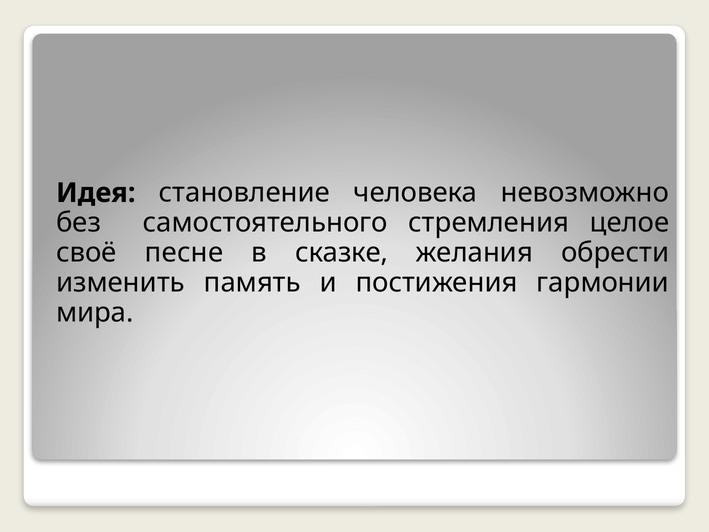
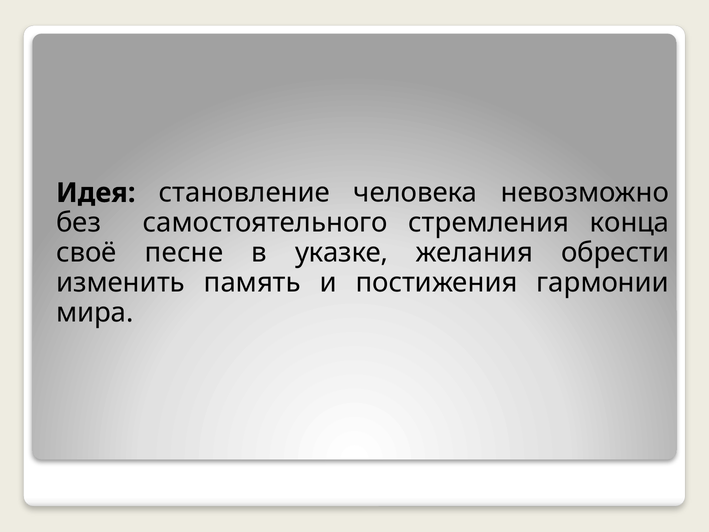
целое: целое -> конца (630, 223)
сказке: сказке -> указке (342, 253)
